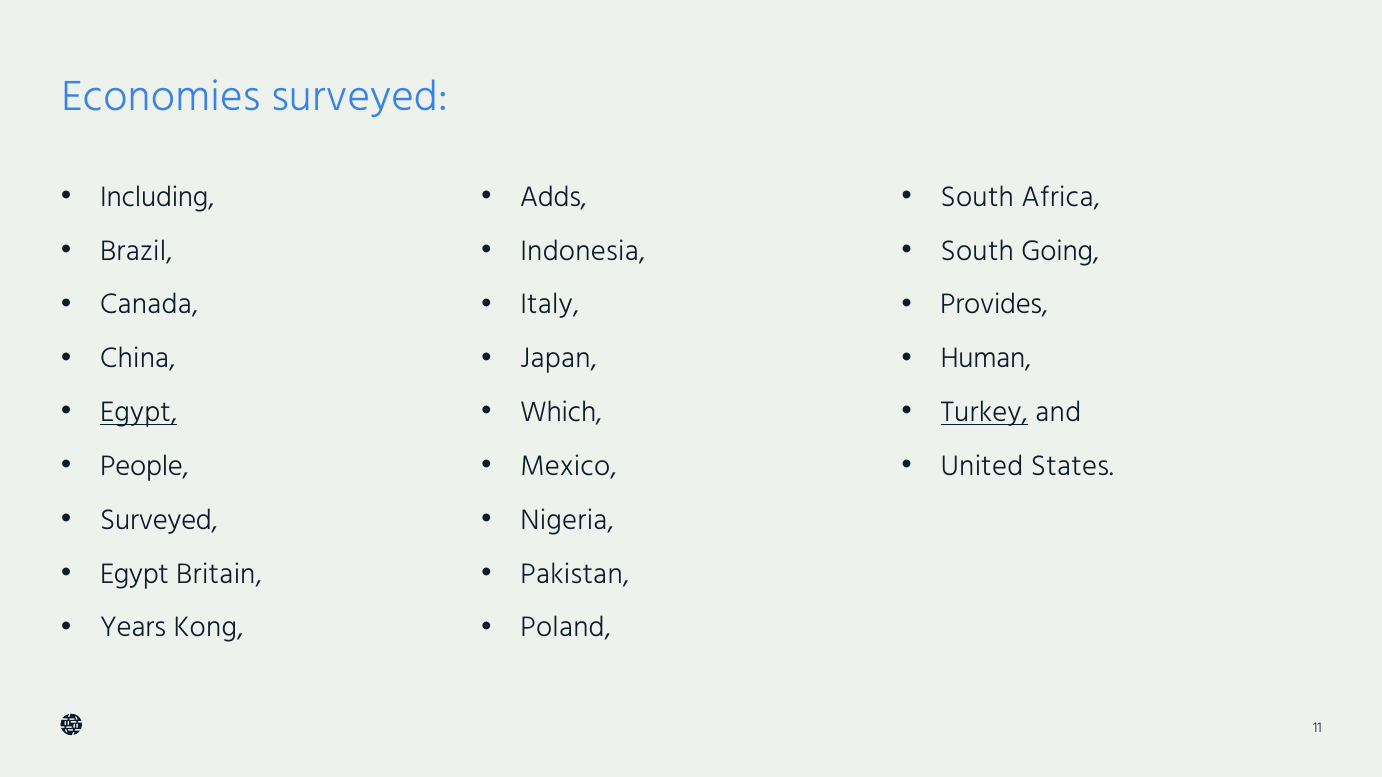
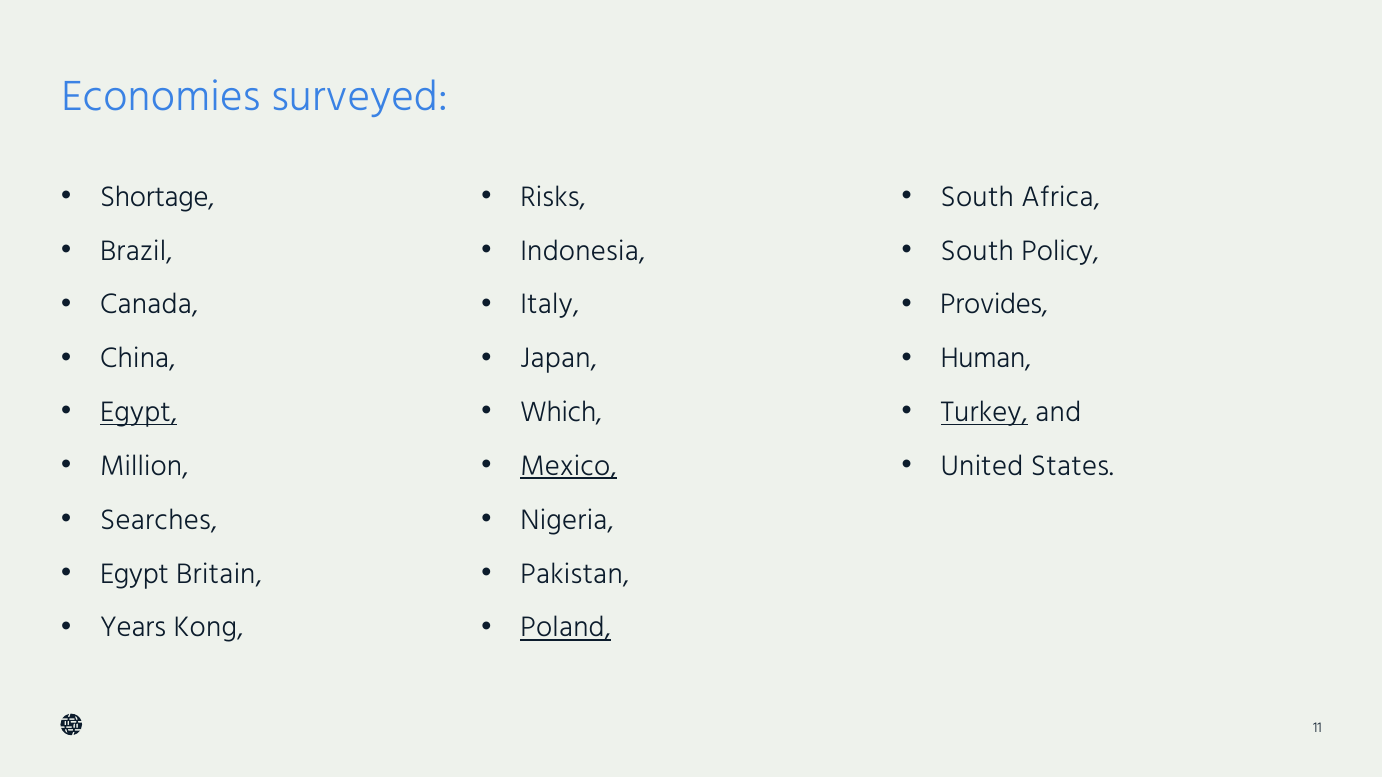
Including: Including -> Shortage (157, 197)
Adds: Adds -> Risks (553, 197)
Going: Going -> Policy (1060, 251)
People: People -> Million (144, 466)
Mexico underline: none -> present (568, 466)
Surveyed: Surveyed -> Searches (159, 520)
Poland underline: none -> present (566, 628)
